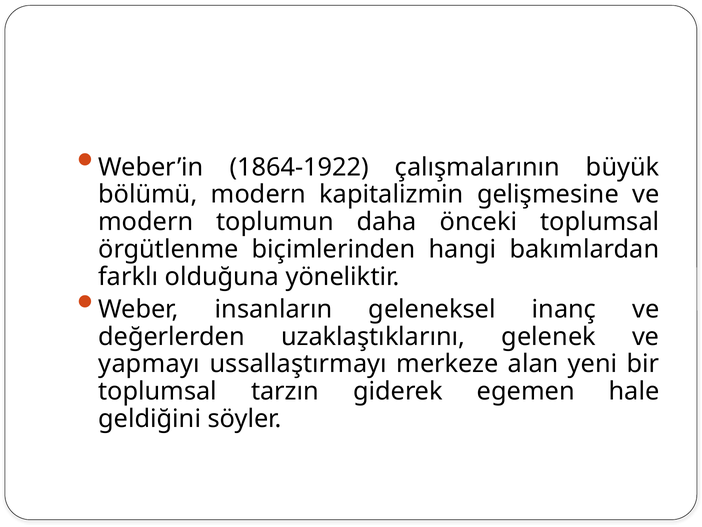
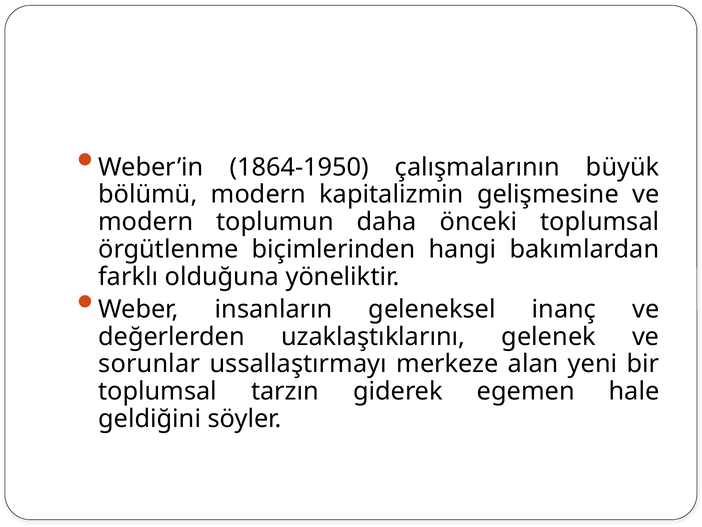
1864-1922: 1864-1922 -> 1864-1950 (299, 167)
yapmayı: yapmayı -> sorunlar (149, 364)
